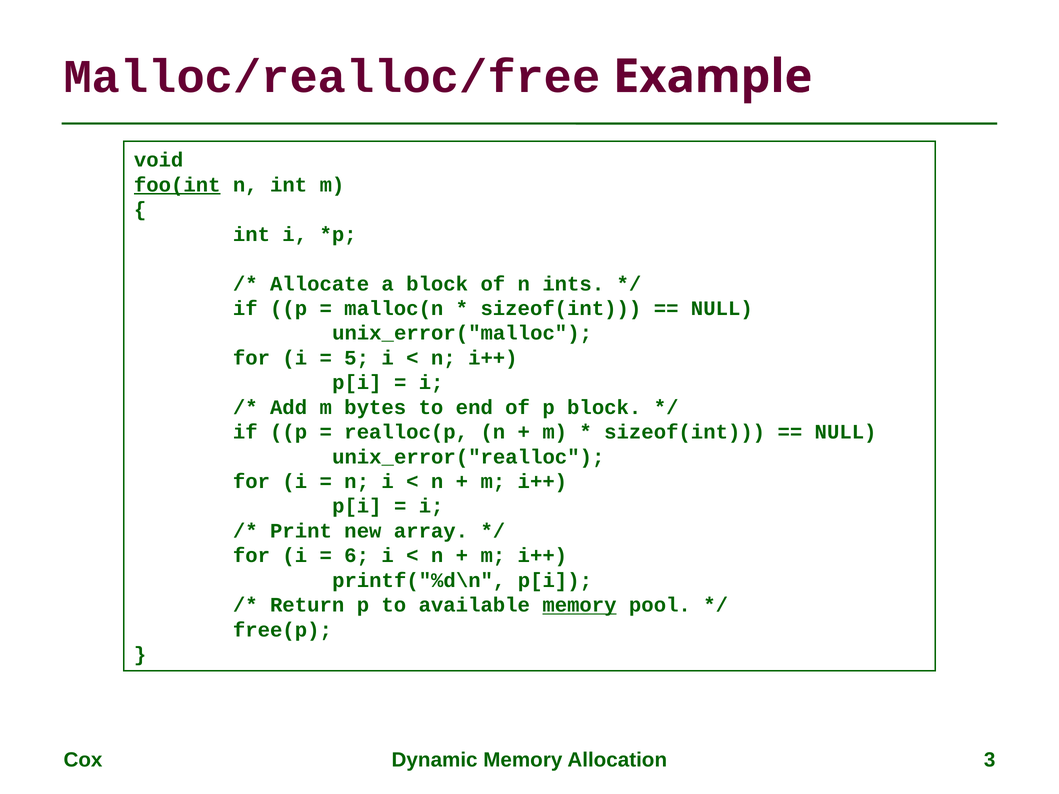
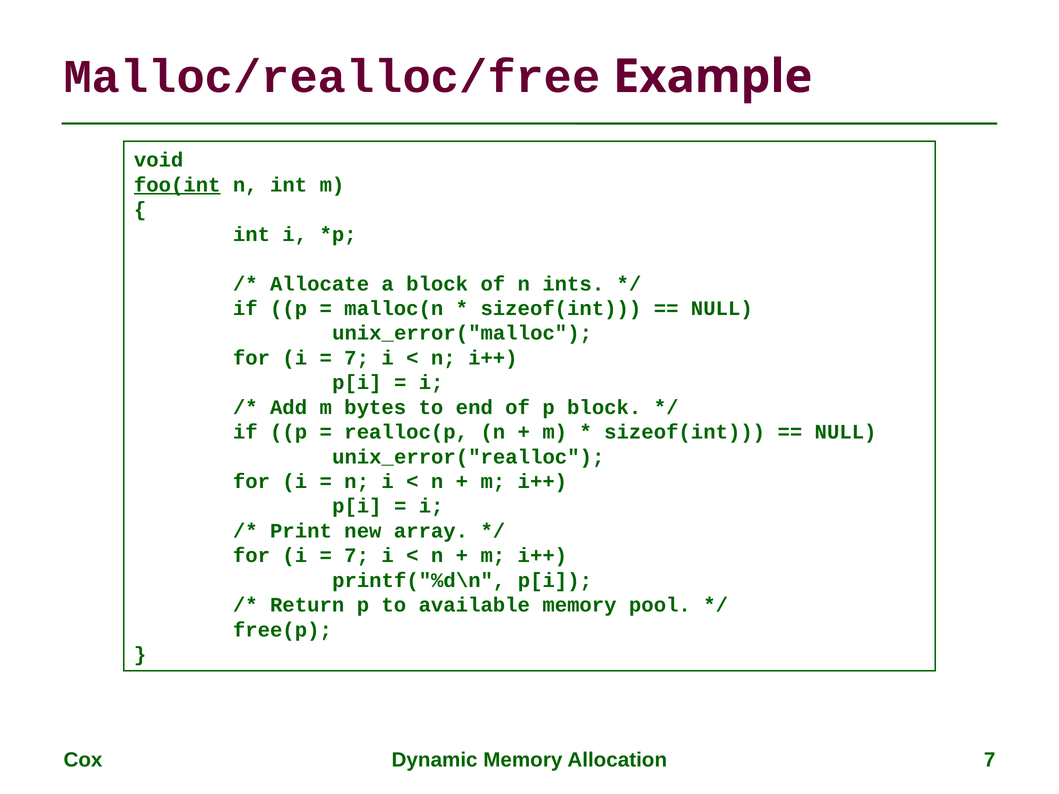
5: 5 -> 7 (357, 358)
6: 6 -> 7 (357, 556)
memory underline: present -> none (579, 605)
Allocation 3: 3 -> 7 (990, 760)
